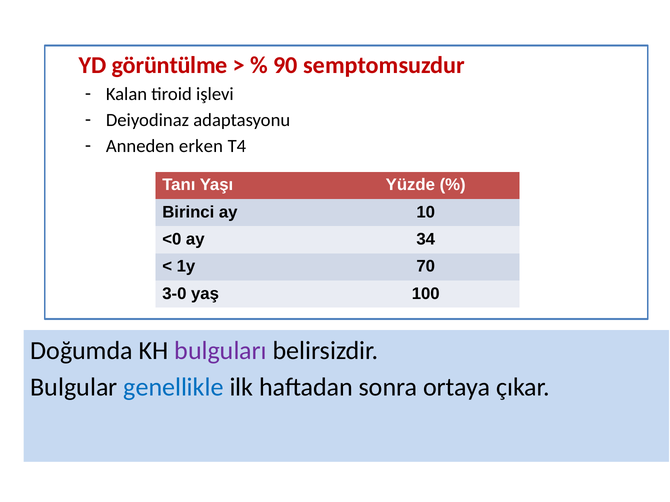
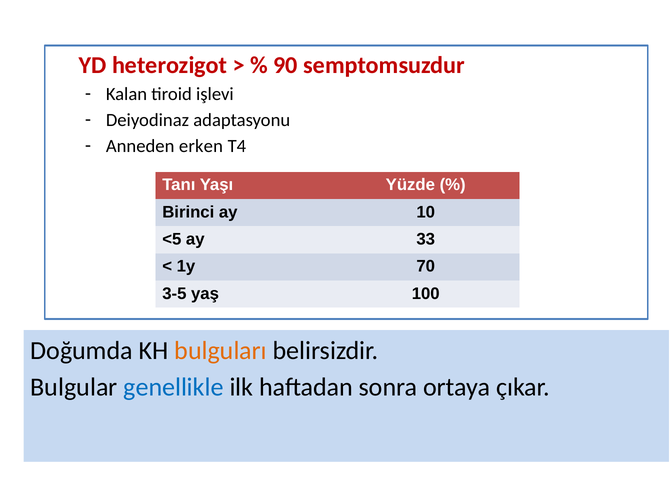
görüntülme: görüntülme -> heterozigot (170, 65)
<0: <0 -> <5 (172, 239)
34: 34 -> 33 (426, 239)
3-0: 3-0 -> 3-5 (174, 294)
bulguları colour: purple -> orange (221, 351)
